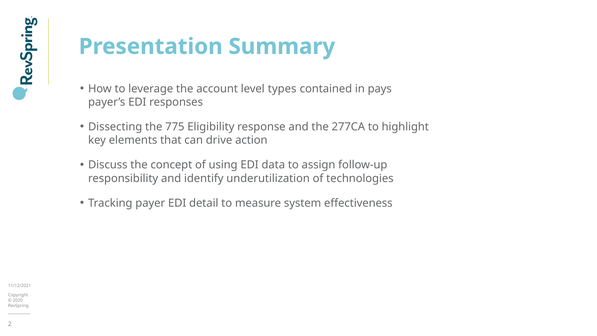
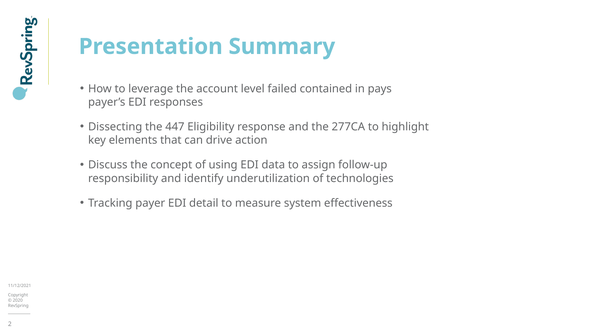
types: types -> failed (282, 89)
775: 775 -> 447 (175, 127)
